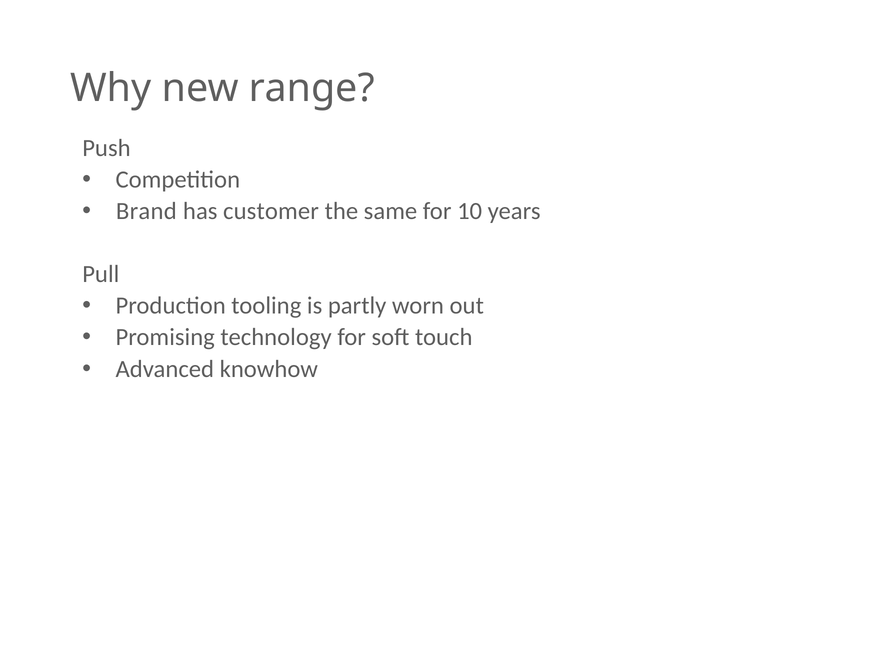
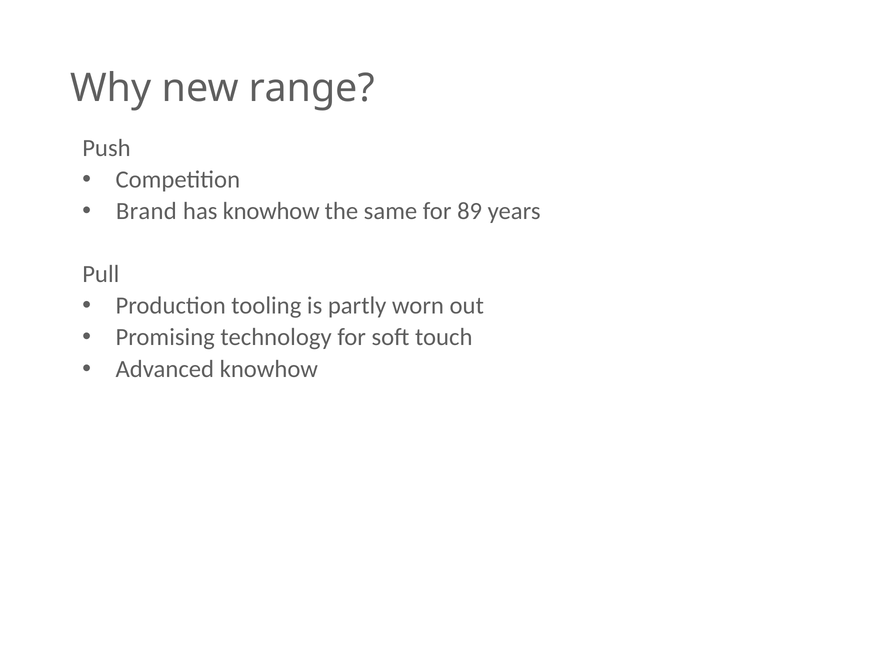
has customer: customer -> knowhow (271, 211)
10: 10 -> 89 (470, 211)
